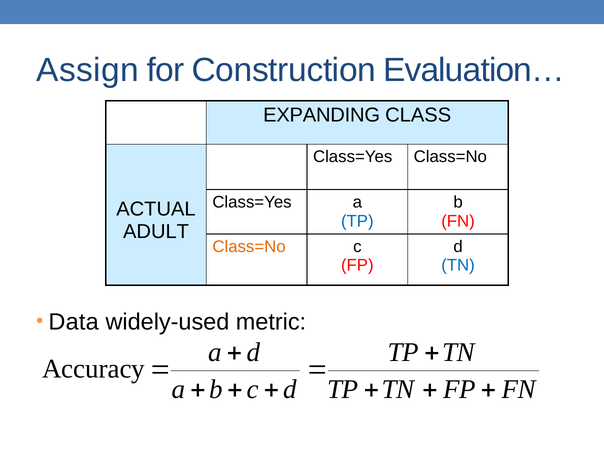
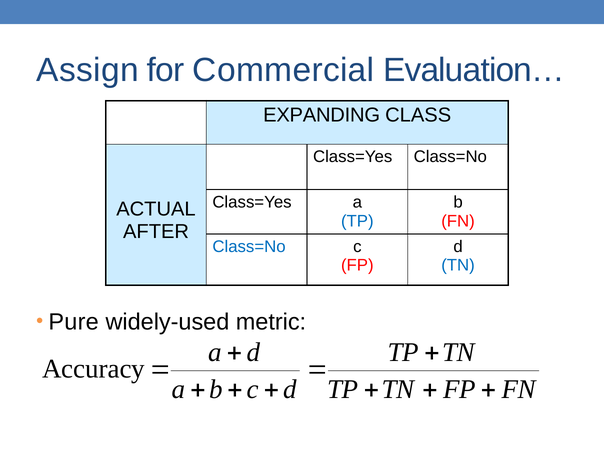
Construction: Construction -> Commercial (283, 70)
ADULT: ADULT -> AFTER (156, 232)
Class=No colour: orange -> blue (249, 247)
Data: Data -> Pure (74, 322)
